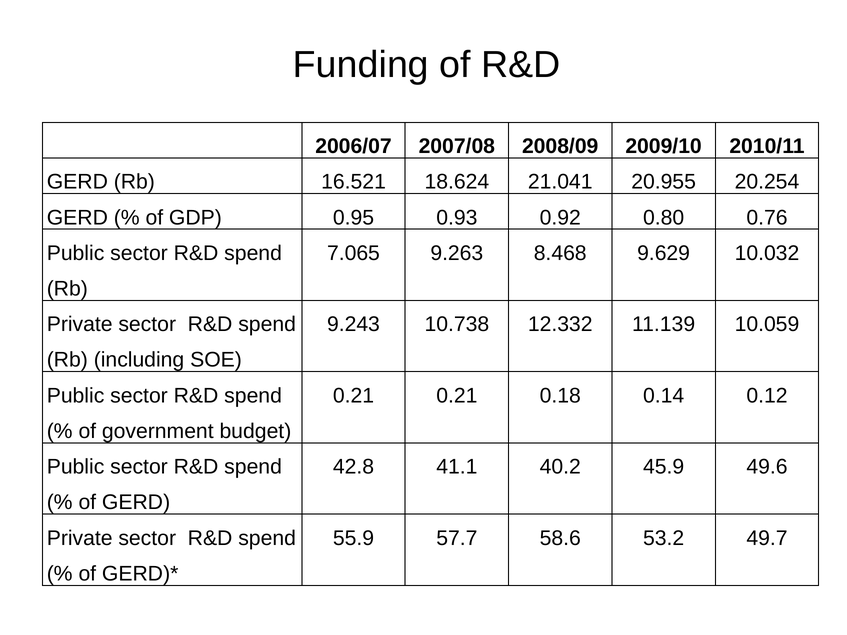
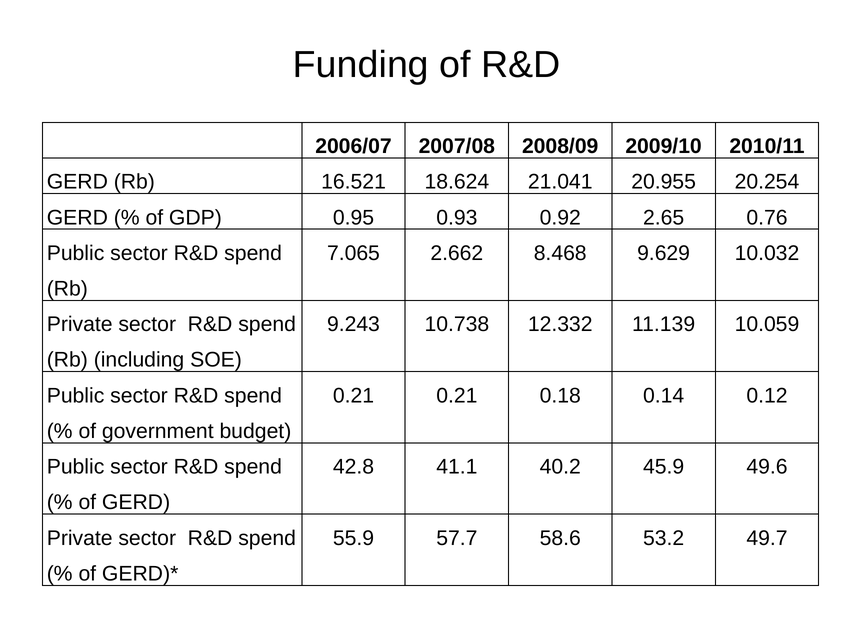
0.80: 0.80 -> 2.65 (664, 218)
9.263: 9.263 -> 2.662 (457, 253)
